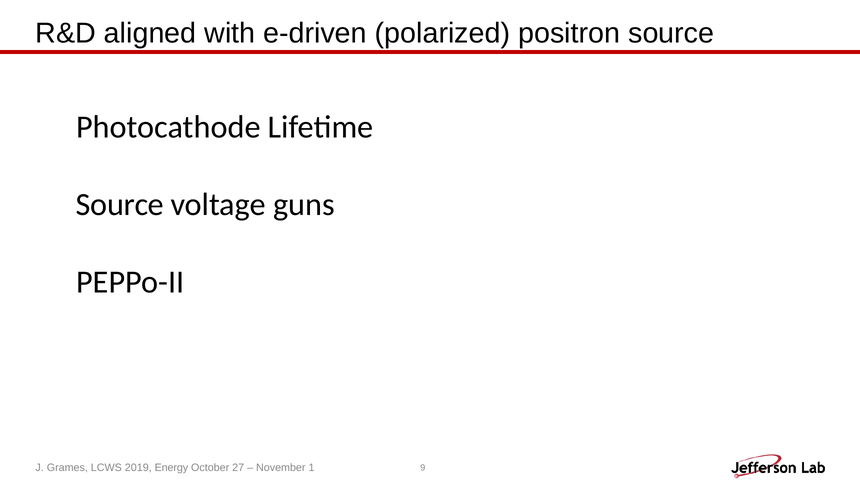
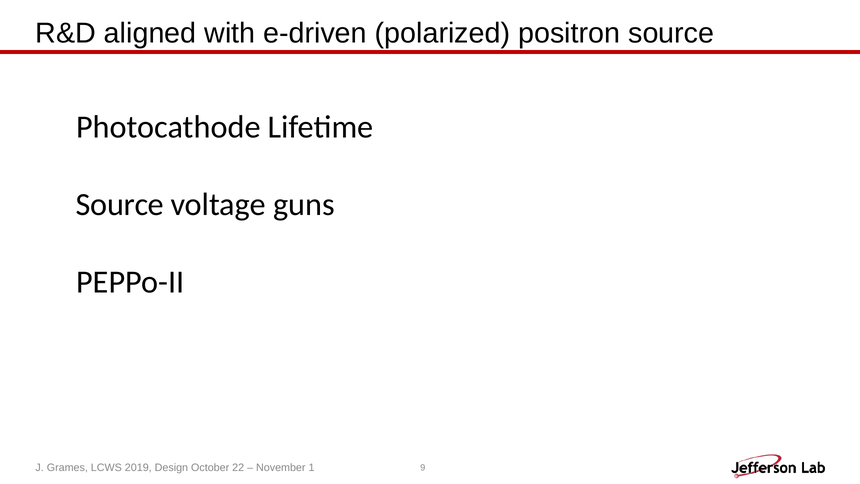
Energy: Energy -> Design (171, 467)
27: 27 -> 22 (238, 467)
